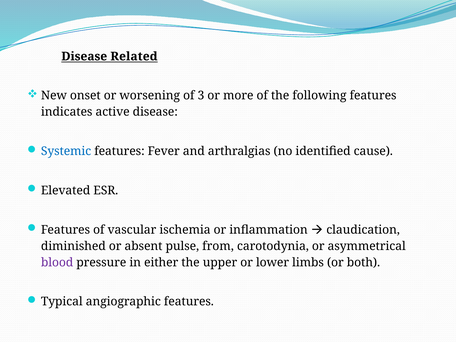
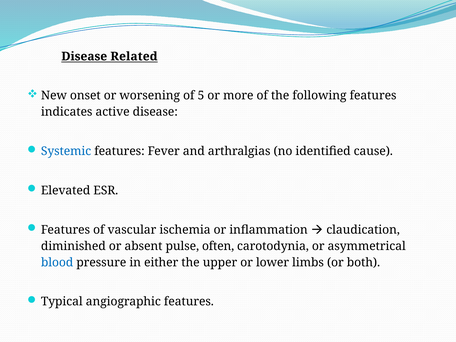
3: 3 -> 5 (201, 96)
from: from -> often (218, 246)
blood colour: purple -> blue (57, 262)
